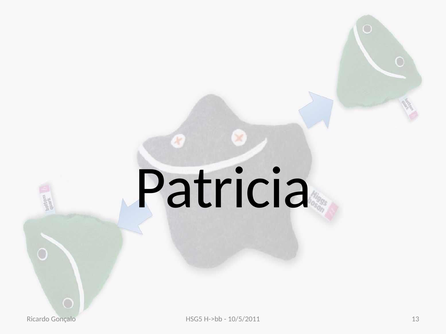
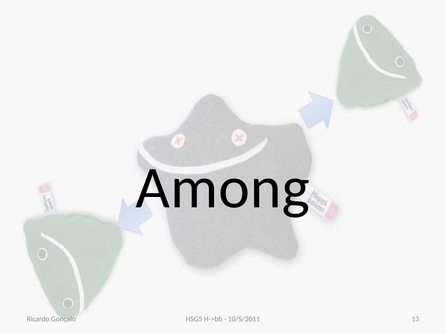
Patricia: Patricia -> Among (223, 188)
